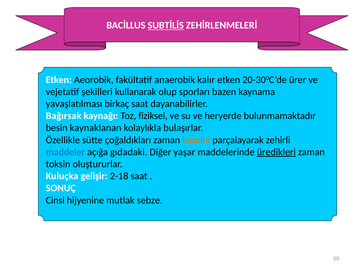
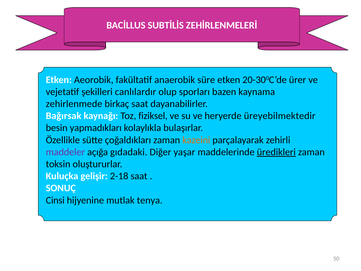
SUBTİLİS underline: present -> none (166, 25)
kalır: kalır -> süre (206, 80)
kullanarak: kullanarak -> canlılardır (136, 92)
yavaşlatılması: yavaşlatılması -> zehirlenmede (74, 104)
bulunmamaktadır: bulunmamaktadır -> üreyebilmektedir (280, 116)
kaynaklanan: kaynaklanan -> yapmadıkları (96, 128)
maddeler colour: blue -> purple (65, 152)
sebze: sebze -> tenya (150, 200)
